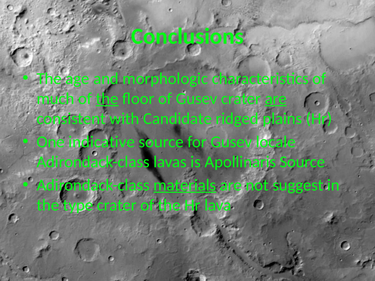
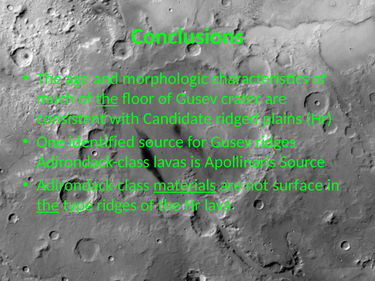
are underline: present -> none (276, 99)
indicative: indicative -> identified (102, 142)
Gusev locale: locale -> ridges (276, 142)
suggest: suggest -> surface (298, 185)
the underline: none -> present (48, 205)
type crater: crater -> ridges (117, 205)
